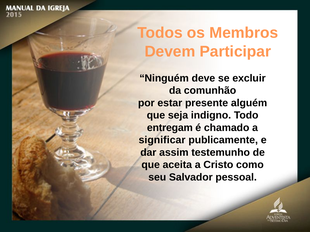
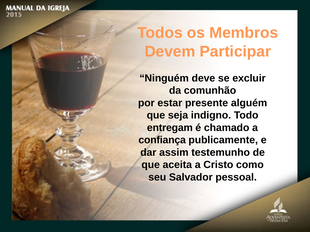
significar: significar -> confiança (162, 140)
